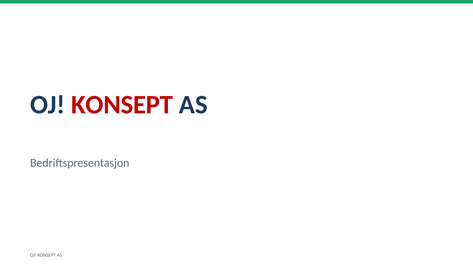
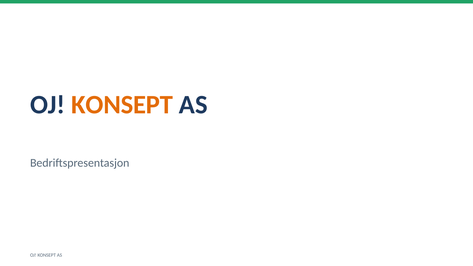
KONSEPT colour: red -> orange (122, 105)
